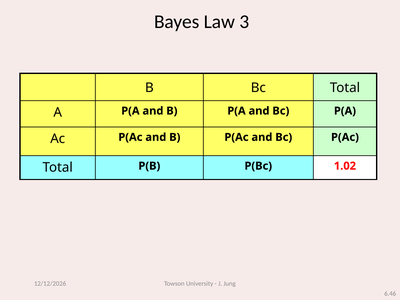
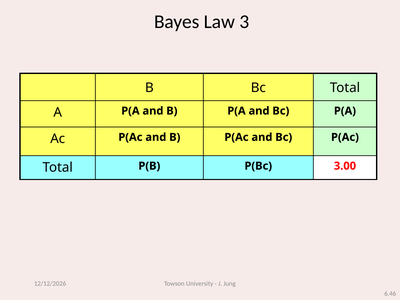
1.02: 1.02 -> 3.00 (345, 166)
